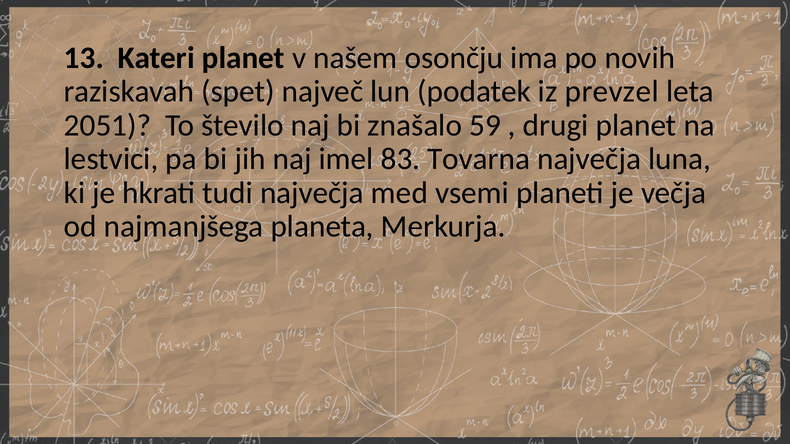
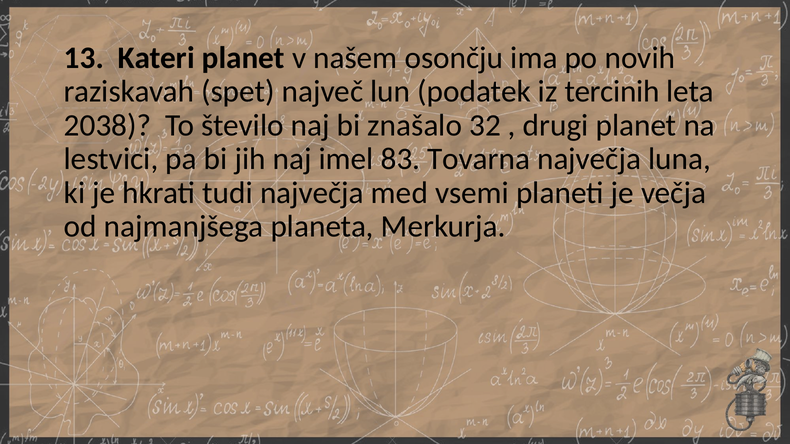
prevzel: prevzel -> tercinih (612, 92)
2051: 2051 -> 2038 (108, 125)
59: 59 -> 32 (485, 125)
